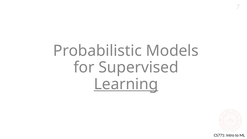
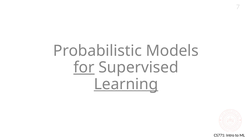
for underline: none -> present (84, 67)
